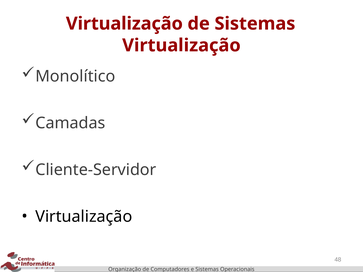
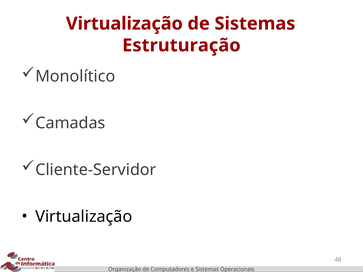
Virtualização: Virtualização -> Estruturação (181, 45)
